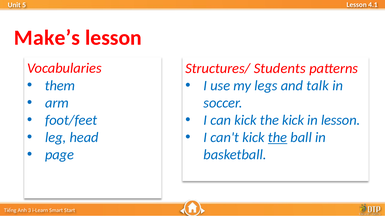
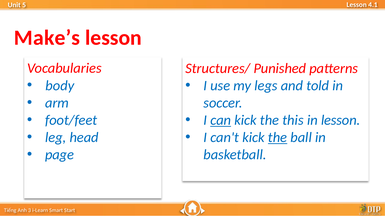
Students: Students -> Punished (280, 69)
them: them -> body (60, 86)
talk: talk -> told (318, 86)
can underline: none -> present (221, 120)
the kick: kick -> this (293, 120)
